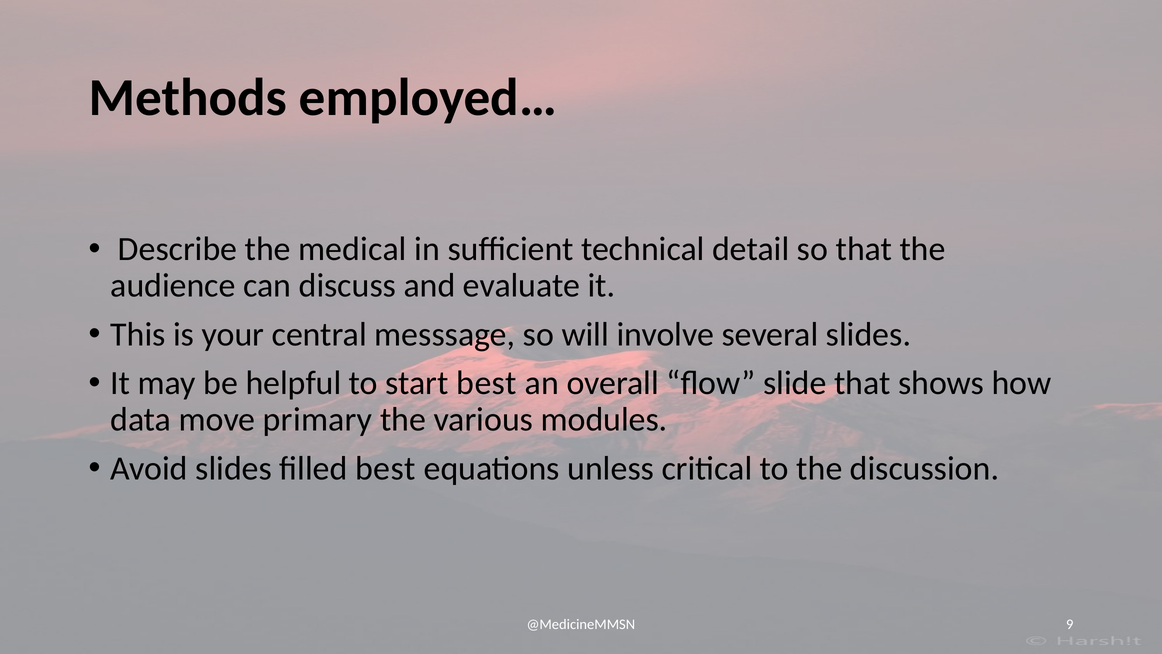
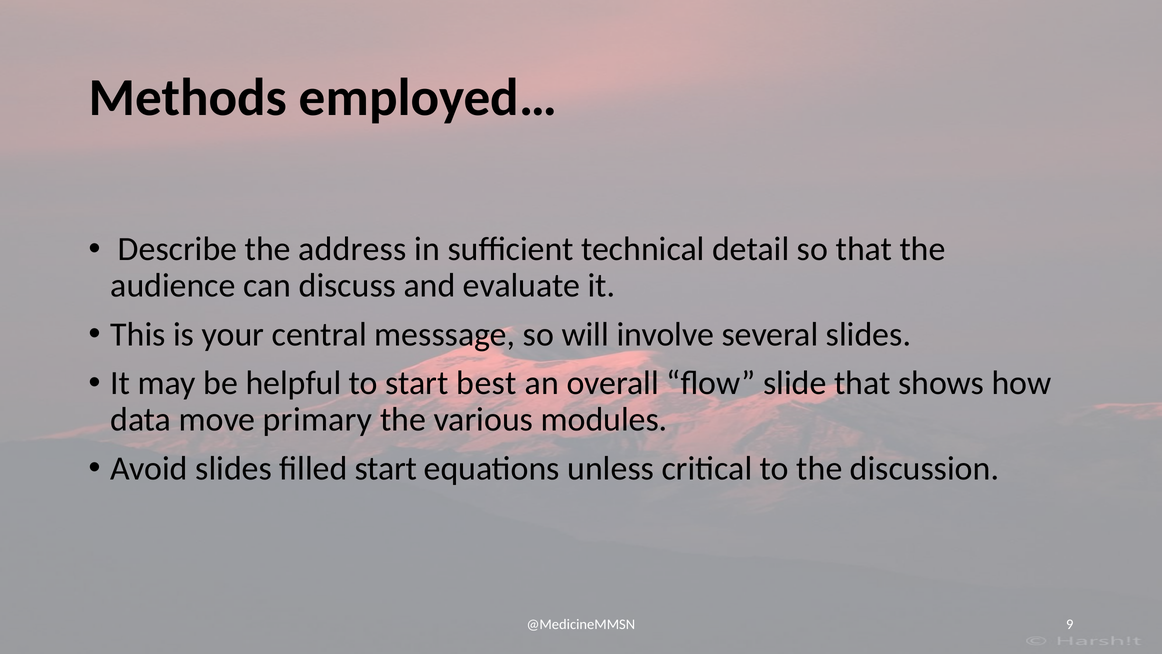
medical: medical -> address (352, 249)
filled best: best -> start (386, 468)
